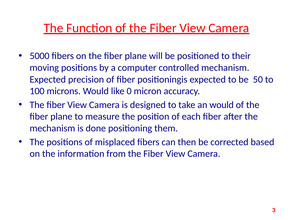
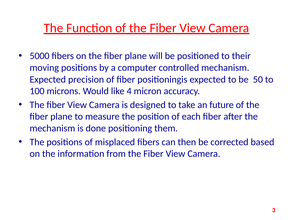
0: 0 -> 4 (129, 91)
an would: would -> future (222, 105)
